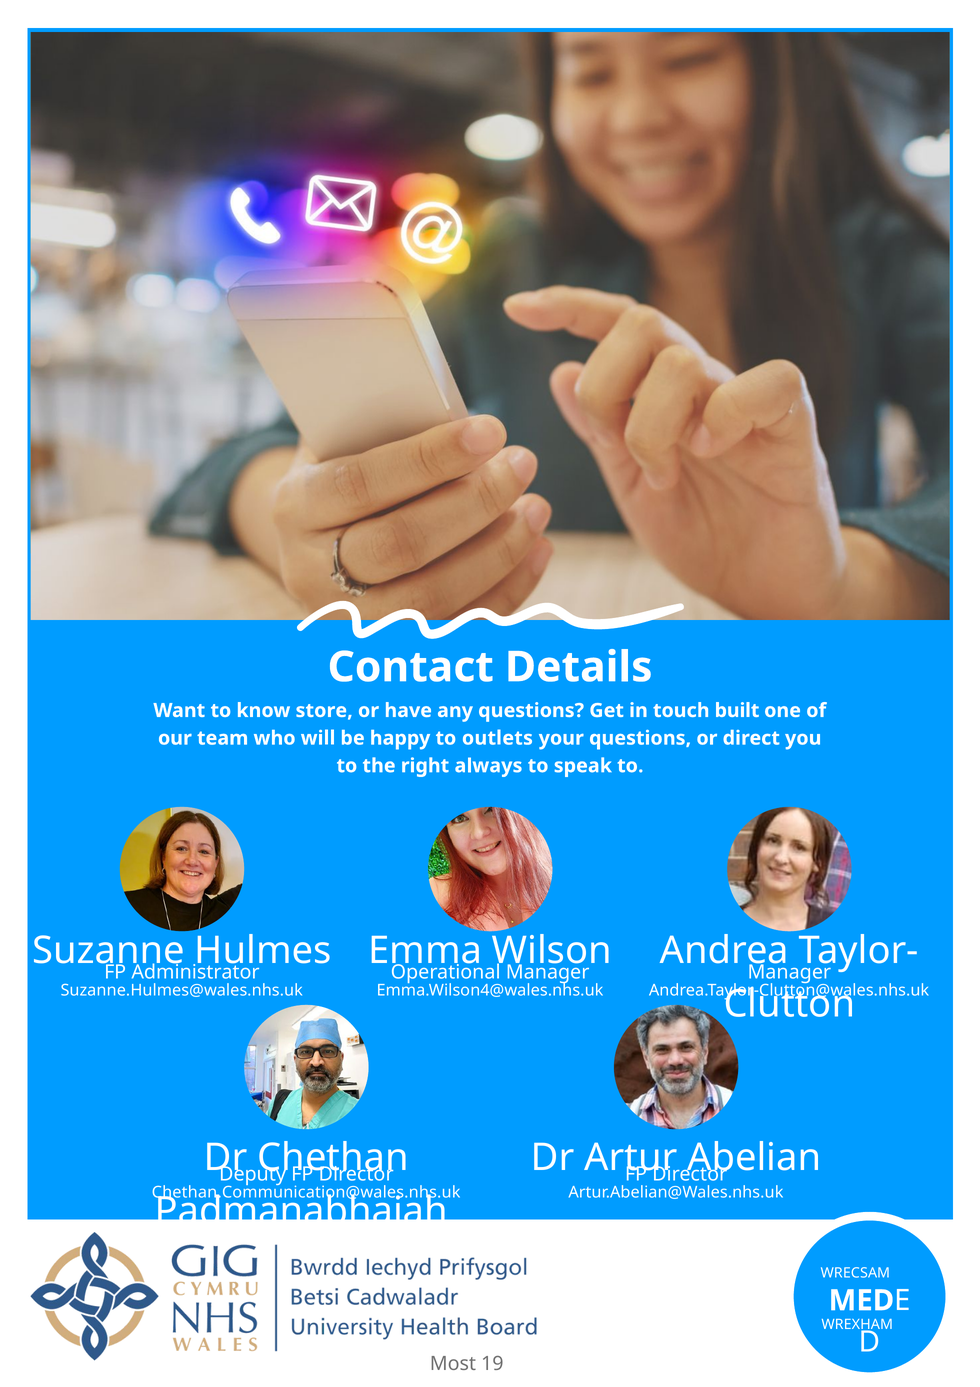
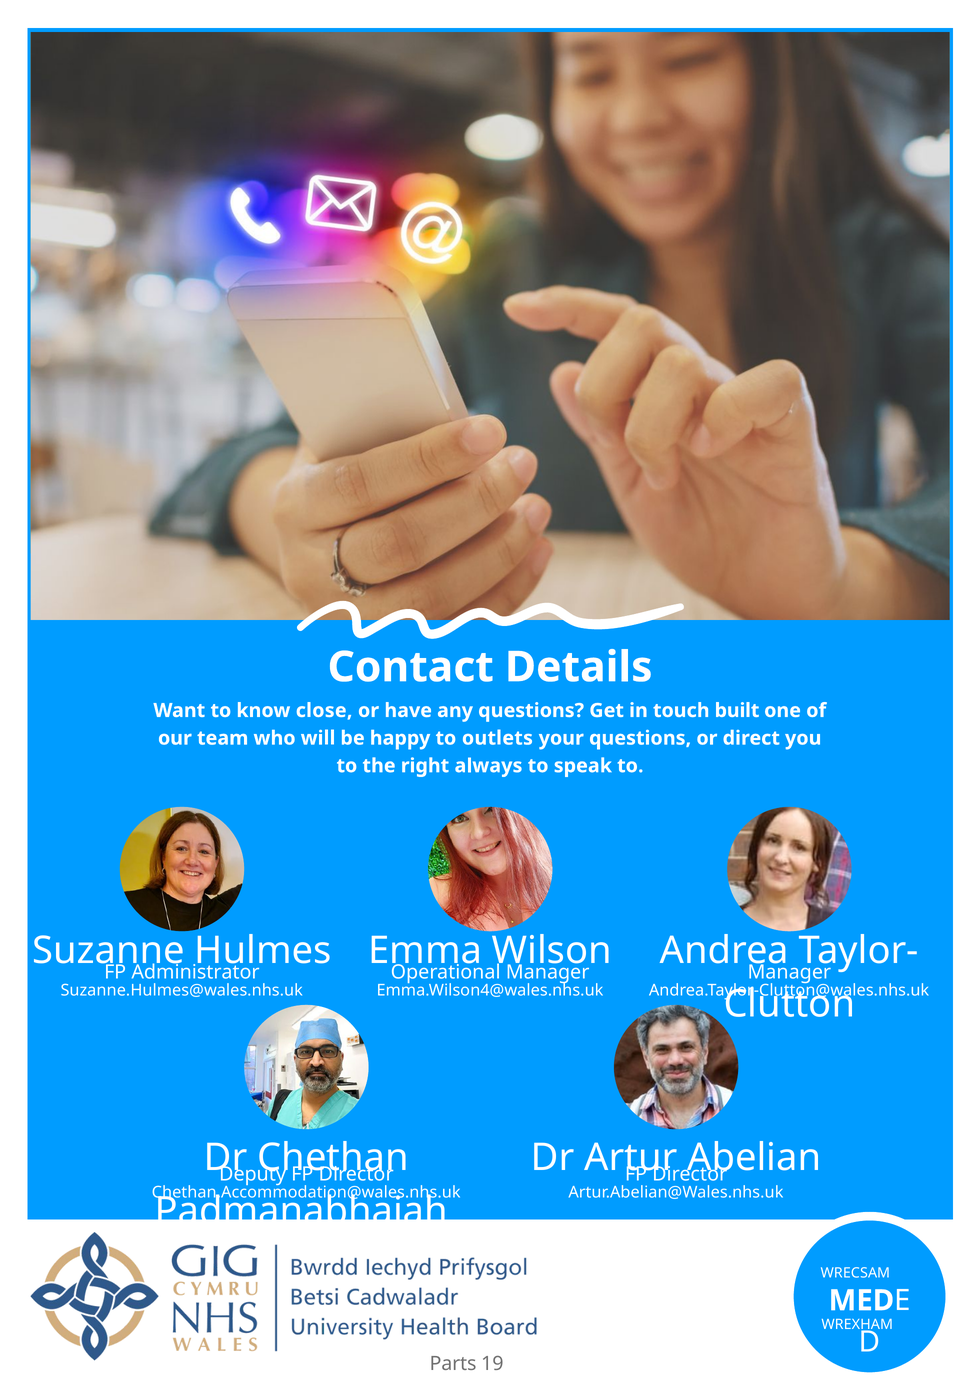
store: store -> close (324, 710)
Chethan.Communication@wales.nhs.uk: Chethan.Communication@wales.nhs.uk -> Chethan.Accommodation@wales.nhs.uk (306, 1192)
Most: Most -> Parts (453, 1364)
